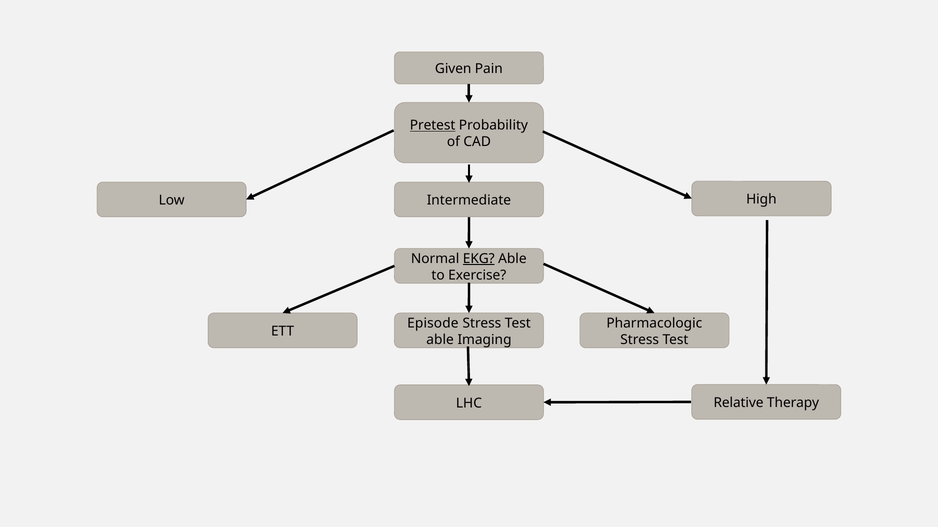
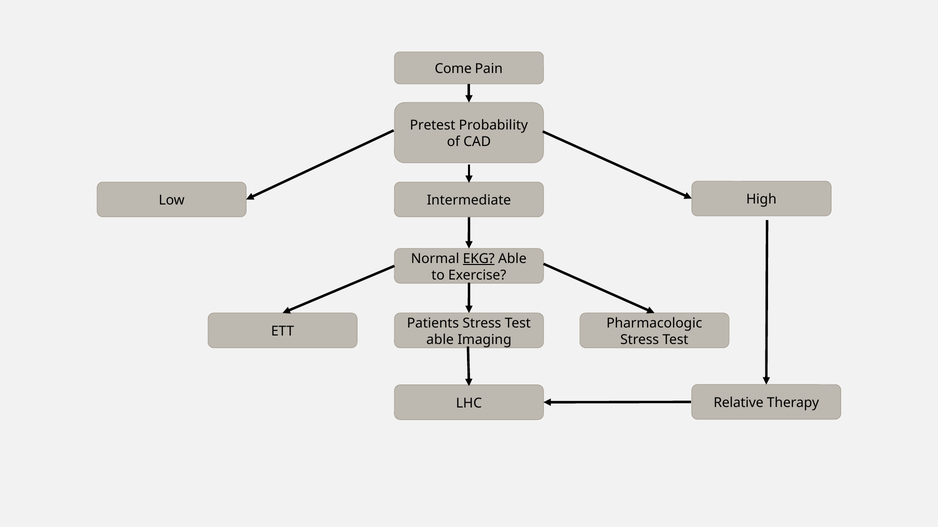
Given: Given -> Come (453, 69)
Pretest underline: present -> none (433, 126)
Episode: Episode -> Patients (433, 323)
